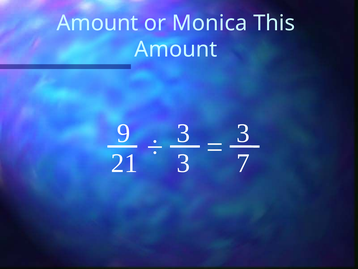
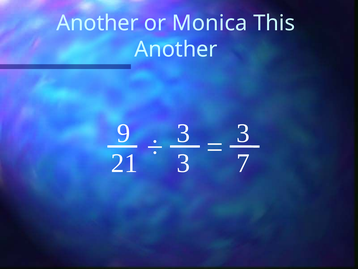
Amount: Amount -> Another (98, 23)
Amount: Amount -> Another (176, 49)
